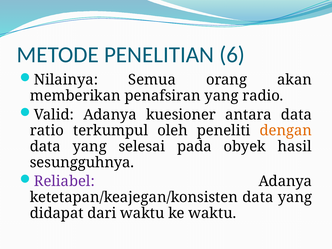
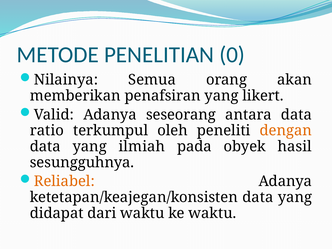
6: 6 -> 0 (232, 55)
radio: radio -> likert (263, 96)
kuesioner: kuesioner -> seseorang (181, 115)
selesai: selesai -> ilmiah (142, 147)
Reliabel colour: purple -> orange (64, 181)
